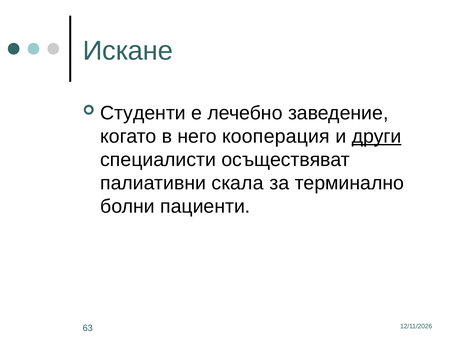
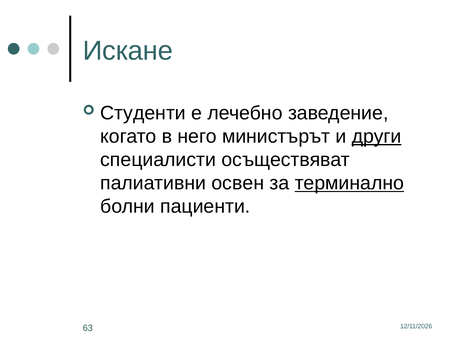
кооперация: кооперация -> министърът (276, 136)
скала: скала -> освен (238, 183)
терминално underline: none -> present (349, 183)
